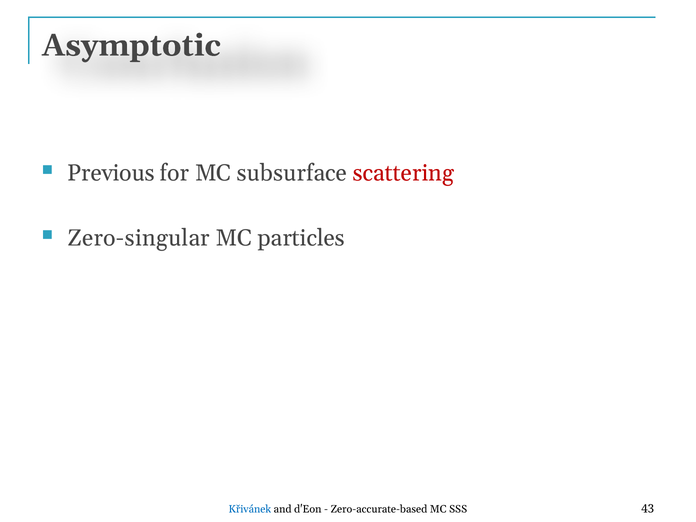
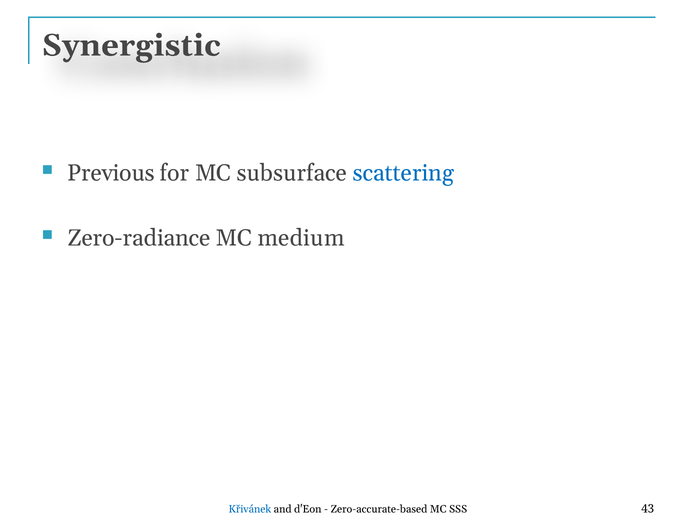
Asymptotic: Asymptotic -> Synergistic (131, 45)
scattering colour: red -> blue (403, 173)
Zero-singular: Zero-singular -> Zero-radiance (139, 238)
particles: particles -> medium (301, 238)
